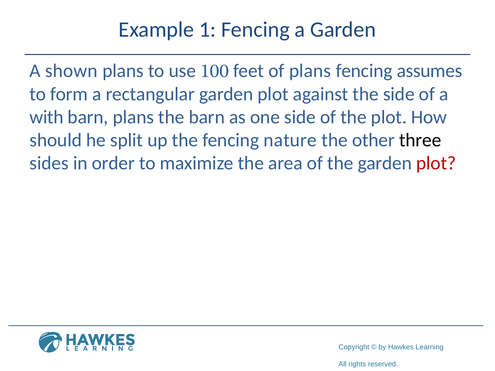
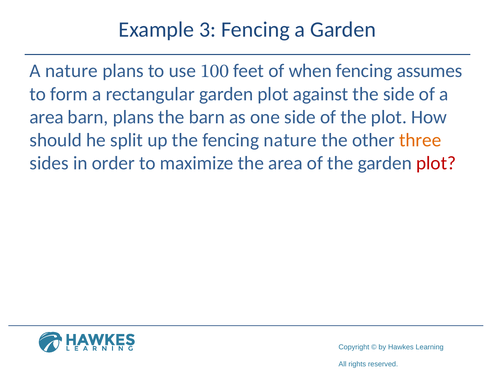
1: 1 -> 3 (208, 30)
A shown: shown -> nature (71, 71)
of plans: plans -> when (310, 71)
with: with -> area (47, 117)
three colour: black -> orange (420, 140)
